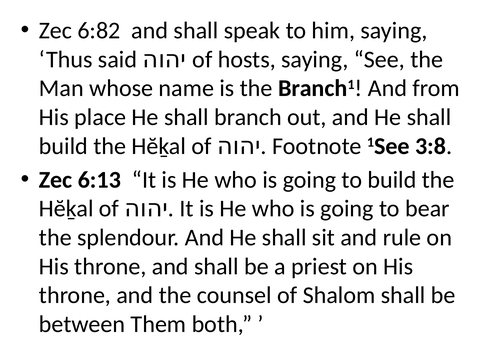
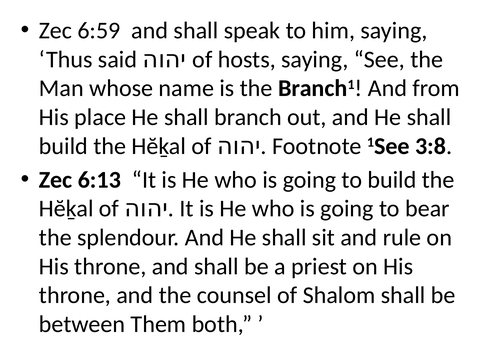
6:82: 6:82 -> 6:59 (99, 31)
